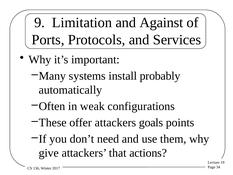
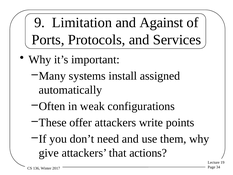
probably: probably -> assigned (160, 76)
goals: goals -> write (151, 122)
